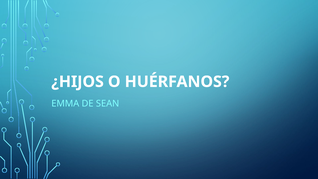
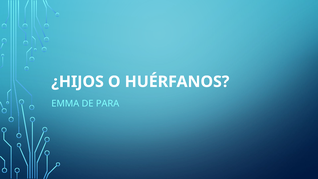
SEAN: SEAN -> PARA (108, 104)
